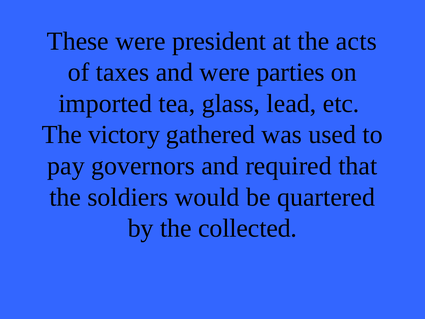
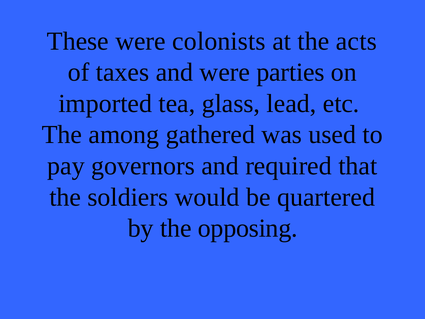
president: president -> colonists (219, 41)
victory: victory -> among (124, 135)
collected: collected -> opposing (248, 228)
